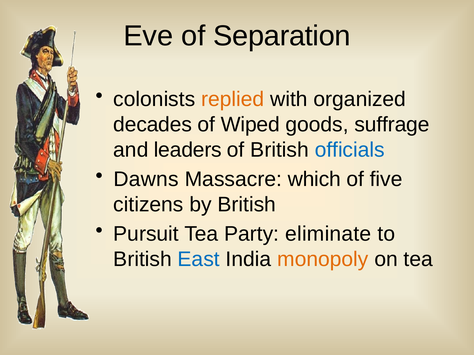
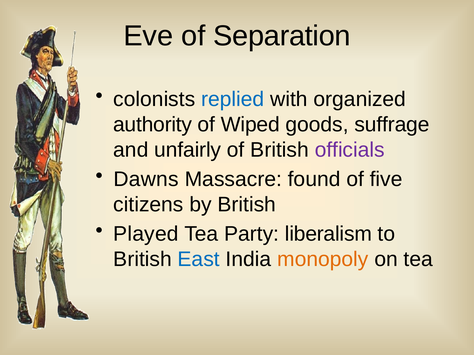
replied colour: orange -> blue (233, 99)
decades: decades -> authority (153, 125)
leaders: leaders -> unfairly (188, 150)
officials colour: blue -> purple (350, 150)
which: which -> found (314, 179)
Pursuit: Pursuit -> Played (146, 234)
eliminate: eliminate -> liberalism (328, 234)
